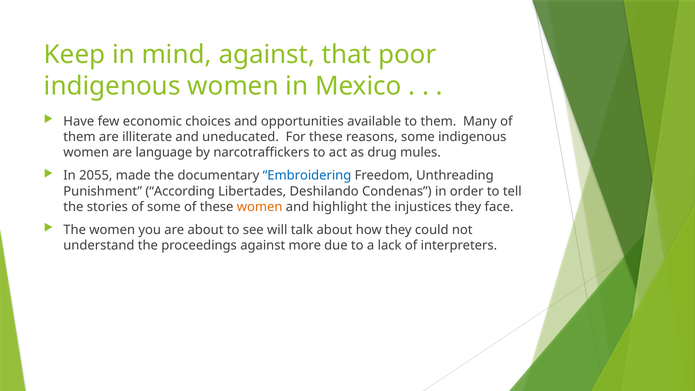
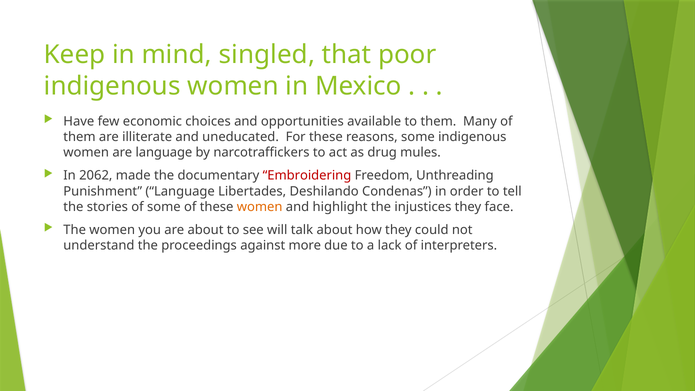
mind against: against -> singled (267, 55)
2055: 2055 -> 2062 (96, 176)
Embroidering colour: blue -> red (307, 176)
Punishment According: According -> Language (180, 191)
